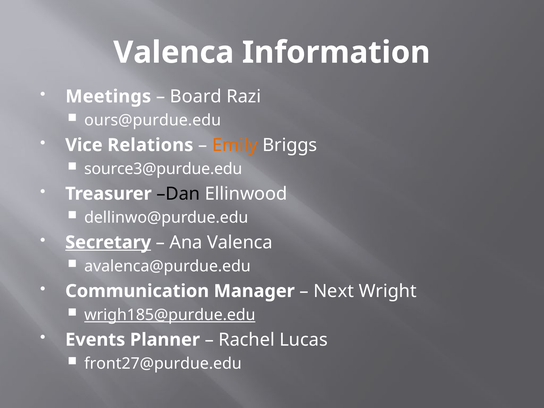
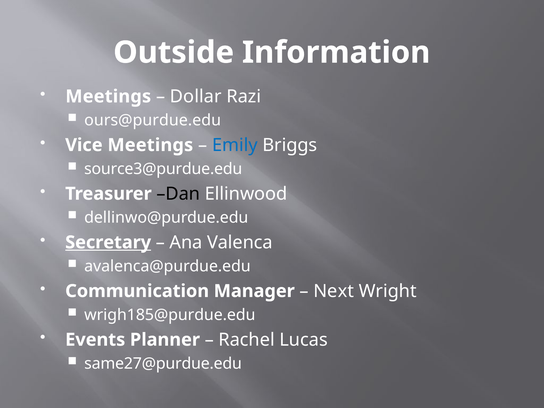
Valenca: Valenca -> Outside (174, 52)
Board: Board -> Dollar (196, 96)
Vice Relations: Relations -> Meetings (150, 145)
Emily colour: orange -> blue (235, 145)
wrigh185@purdue.edu underline: present -> none (170, 315)
front27@purdue.edu: front27@purdue.edu -> same27@purdue.edu (163, 364)
